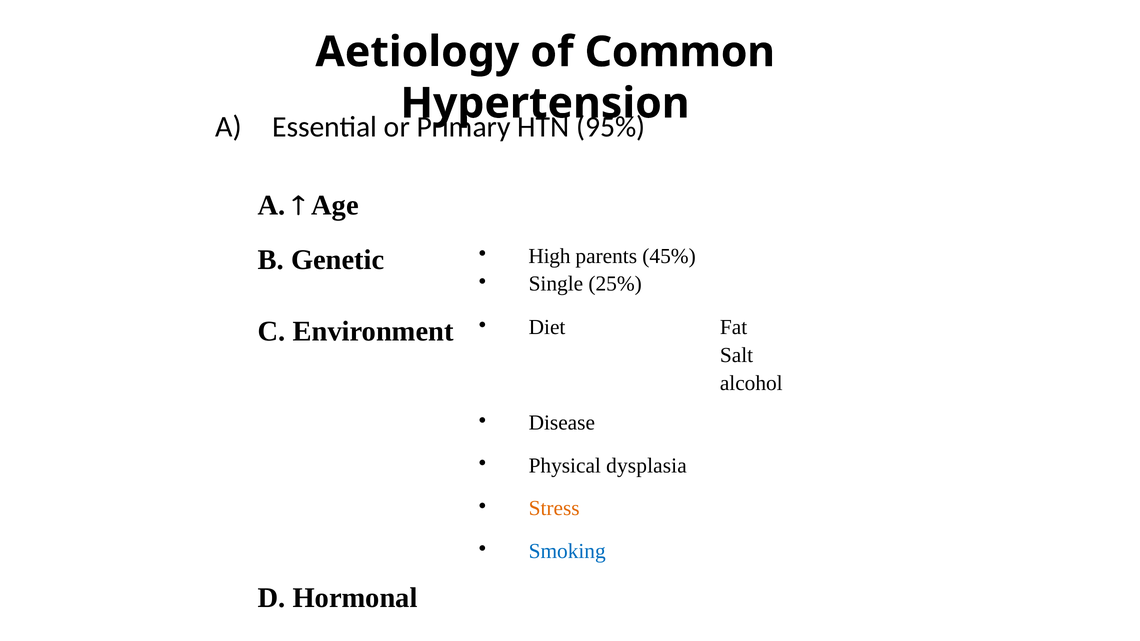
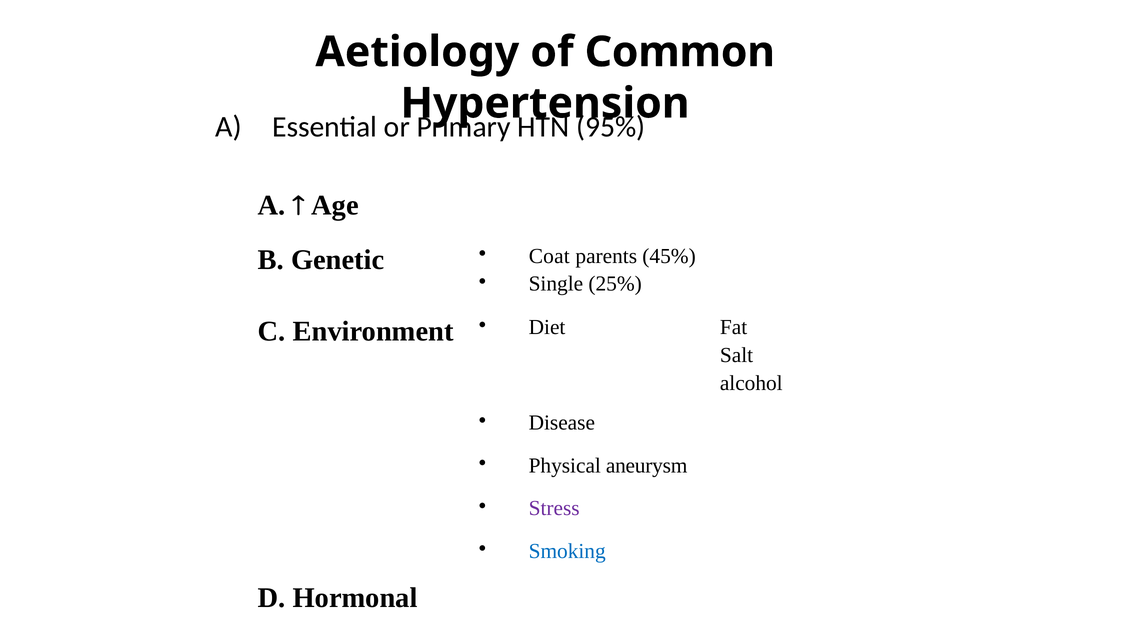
High: High -> Coat (549, 256)
dysplasia: dysplasia -> aneurysm (647, 466)
Stress colour: orange -> purple (554, 508)
